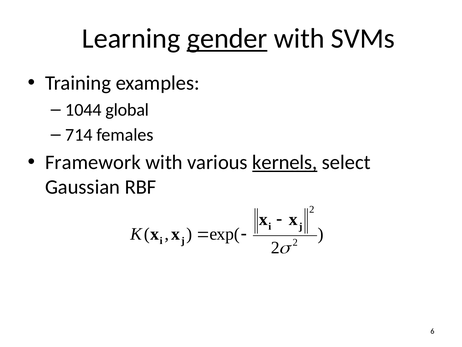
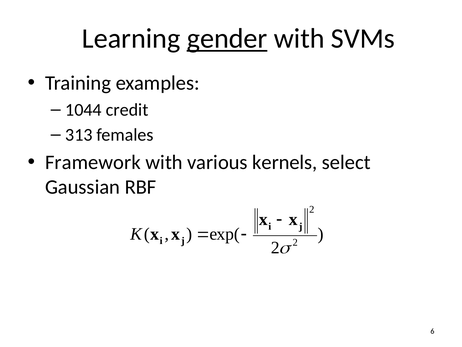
global: global -> credit (127, 110)
714: 714 -> 313 (79, 135)
kernels underline: present -> none (285, 162)
